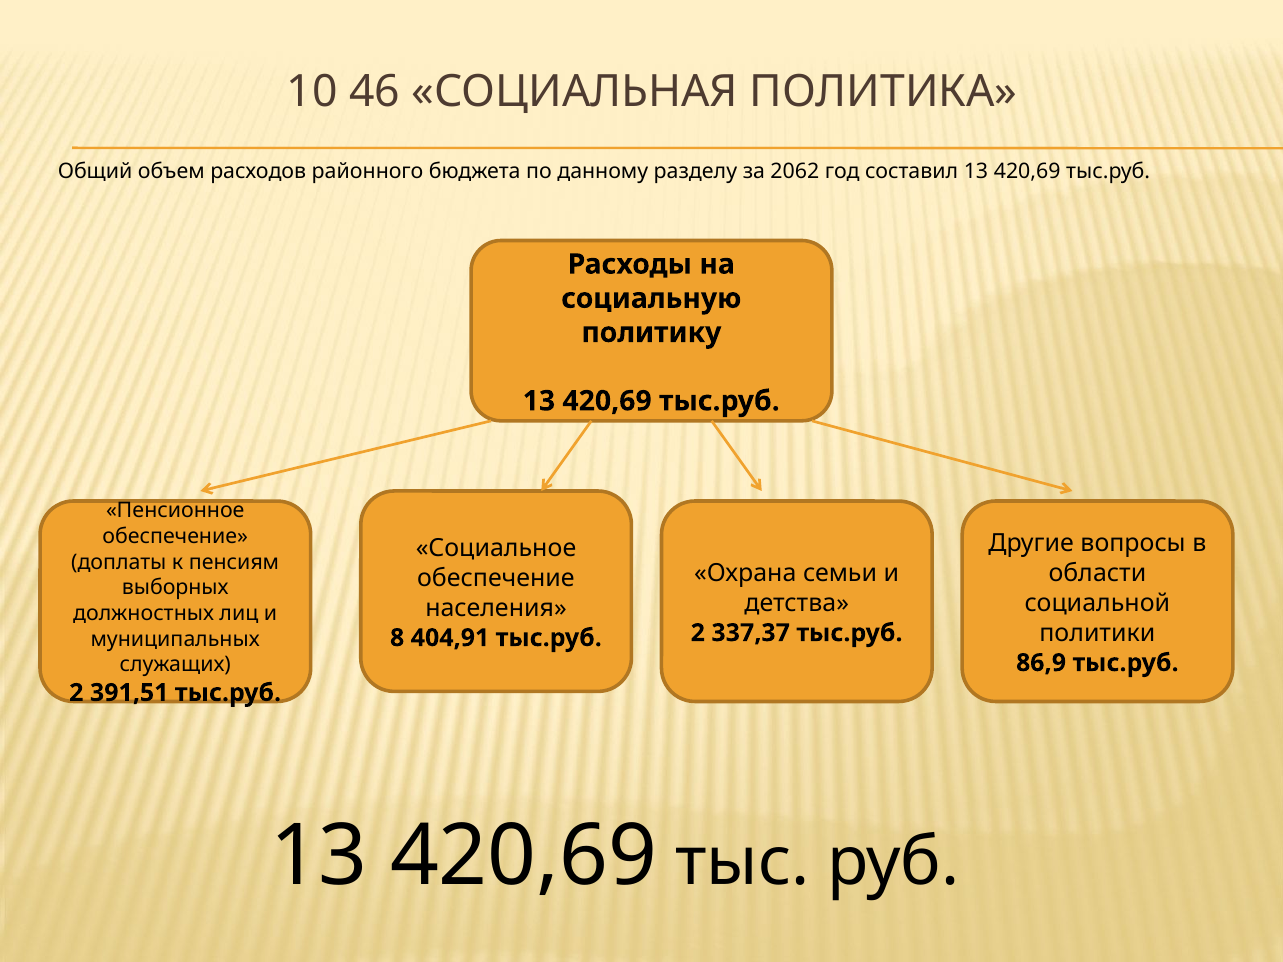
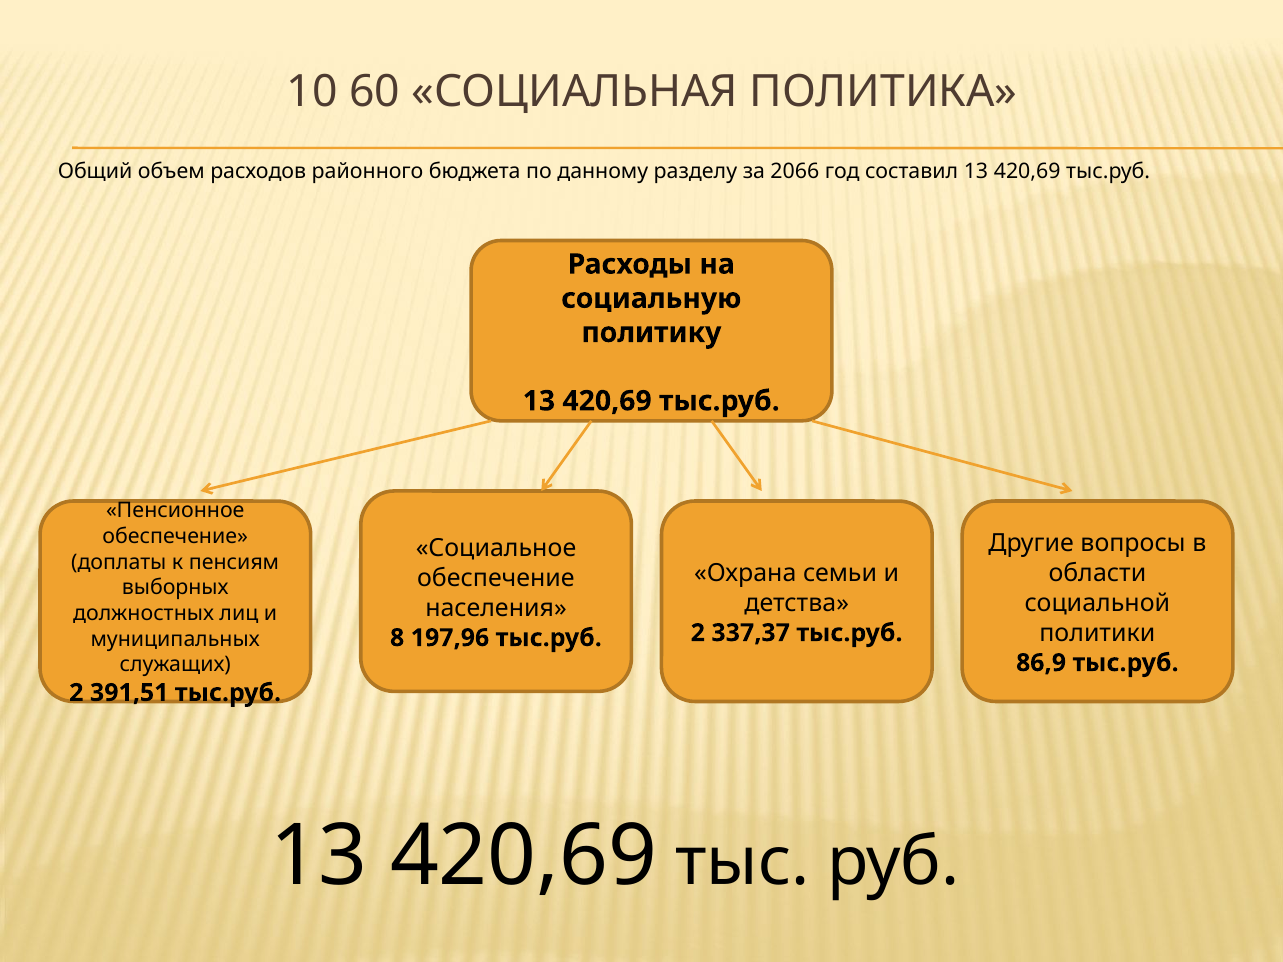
46: 46 -> 60 (375, 92)
2062: 2062 -> 2066 (795, 172)
404,91: 404,91 -> 197,96 (450, 638)
